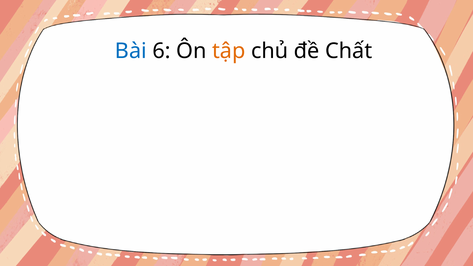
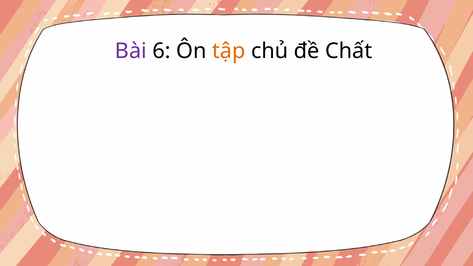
Bài colour: blue -> purple (131, 51)
